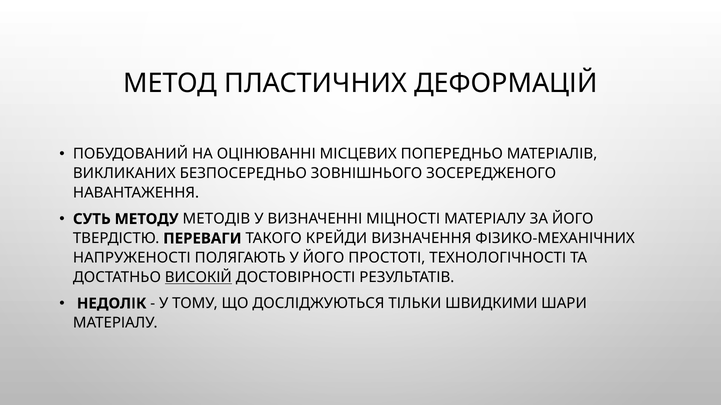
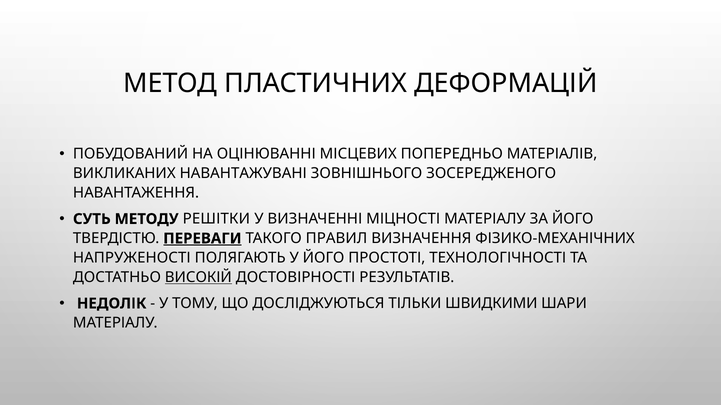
БЕЗПОСЕРЕДНЬО: БЕЗПОСЕРЕДНЬО -> НАВАНТАЖУВАНІ (243, 174)
МЕТОДІВ: МЕТОДІВ -> РЕШІТКИ (216, 219)
ПЕРЕВАГИ underline: none -> present (202, 239)
КРЕЙДИ: КРЕЙДИ -> ПРАВИЛ (337, 239)
